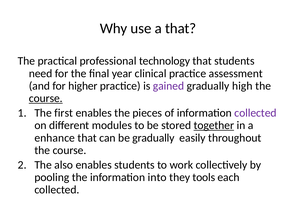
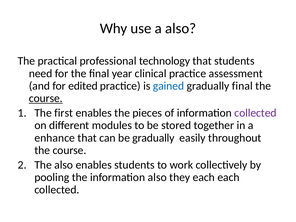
a that: that -> also (181, 28)
higher: higher -> edited (83, 86)
gained colour: purple -> blue (169, 86)
gradually high: high -> final (242, 86)
together underline: present -> none (214, 125)
information into: into -> also (157, 177)
they tools: tools -> each (204, 177)
